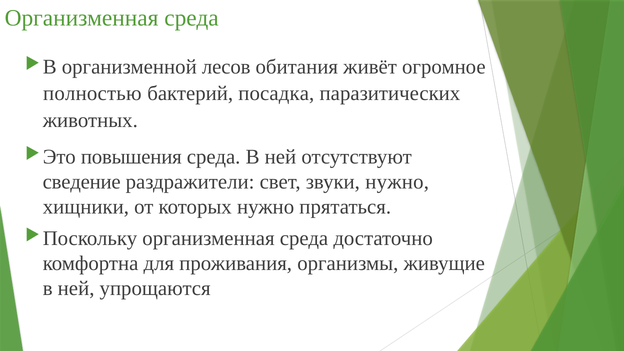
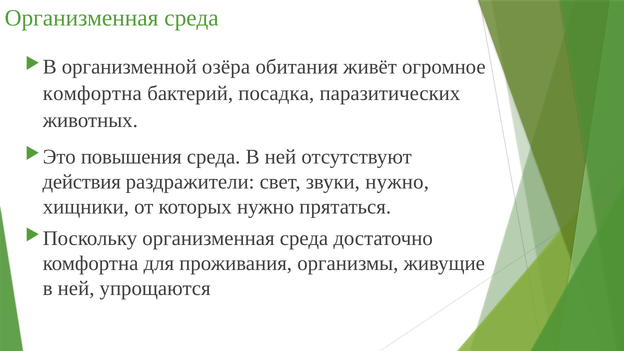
лесов: лесов -> озёра (226, 67)
полностью: полностью -> комфортна (92, 93)
сведение: сведение -> действия (82, 182)
